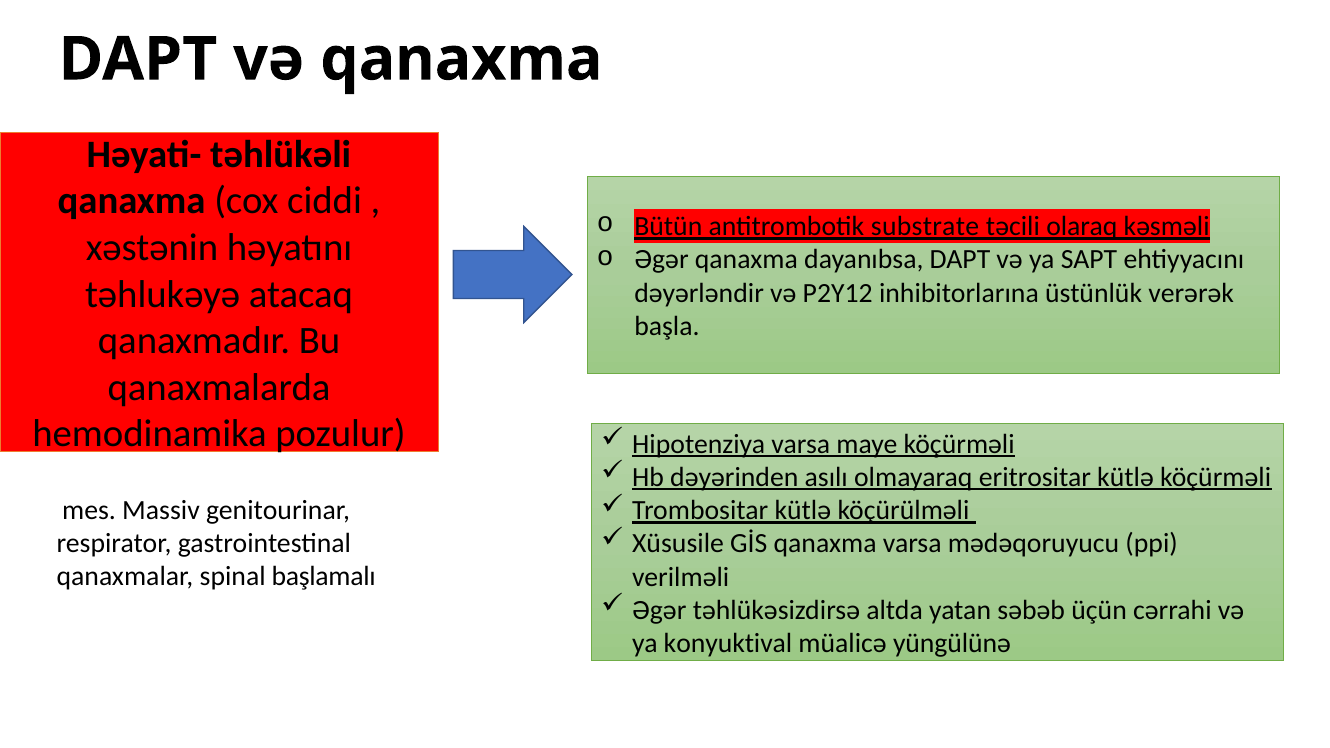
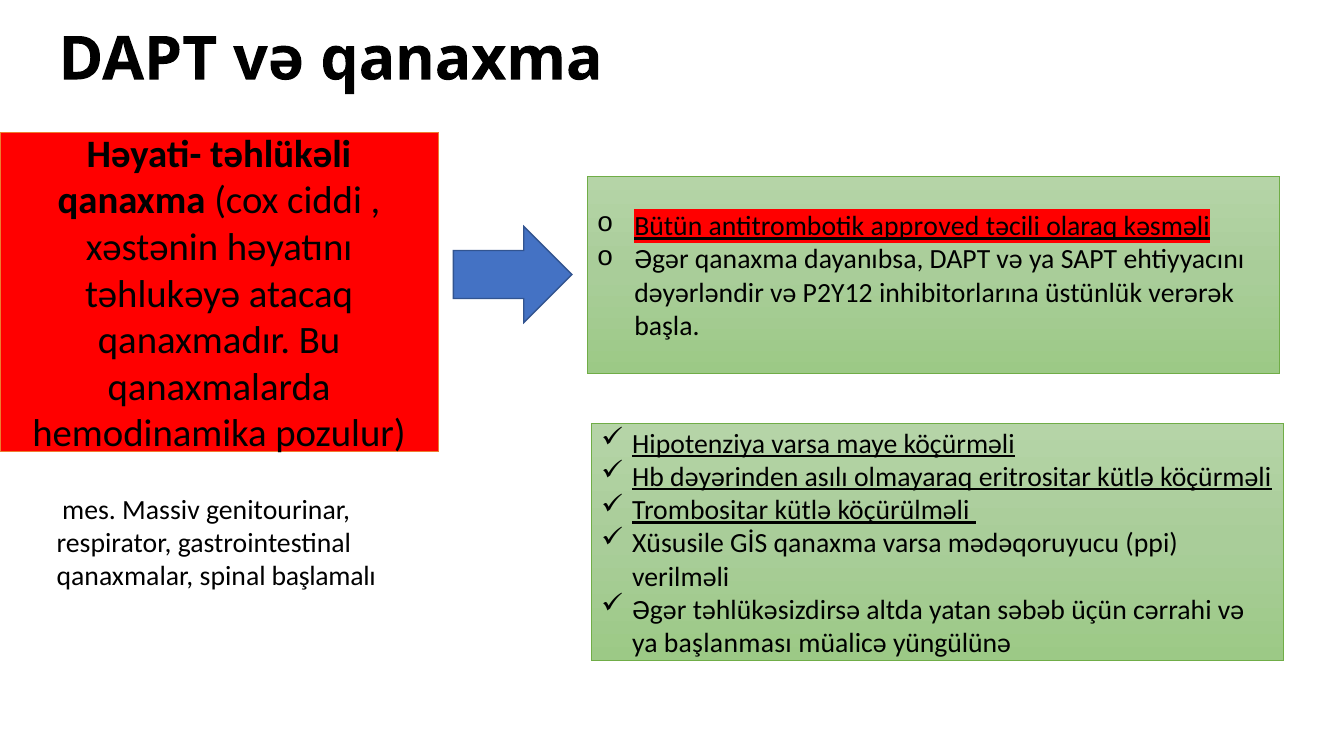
substrate: substrate -> approved (925, 227)
konyuktival: konyuktival -> başlanması (728, 644)
